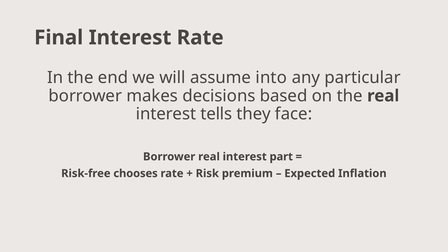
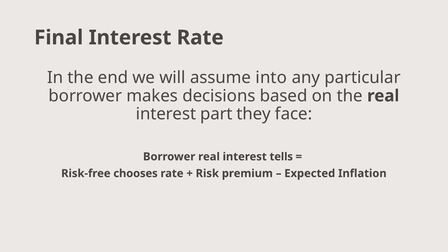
tells: tells -> part (216, 114)
part: part -> tells (281, 157)
